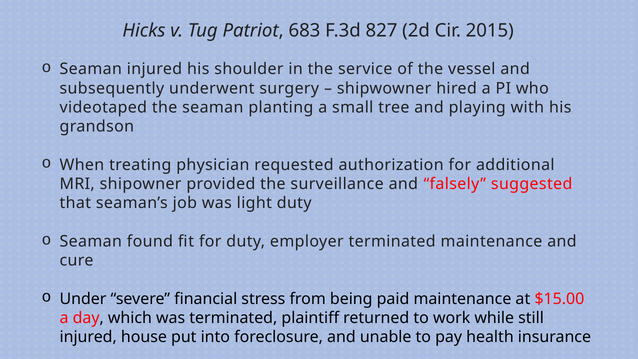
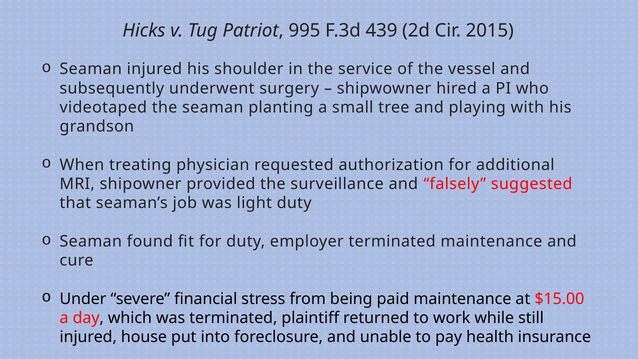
683: 683 -> 995 (304, 31)
827: 827 -> 439 (381, 31)
